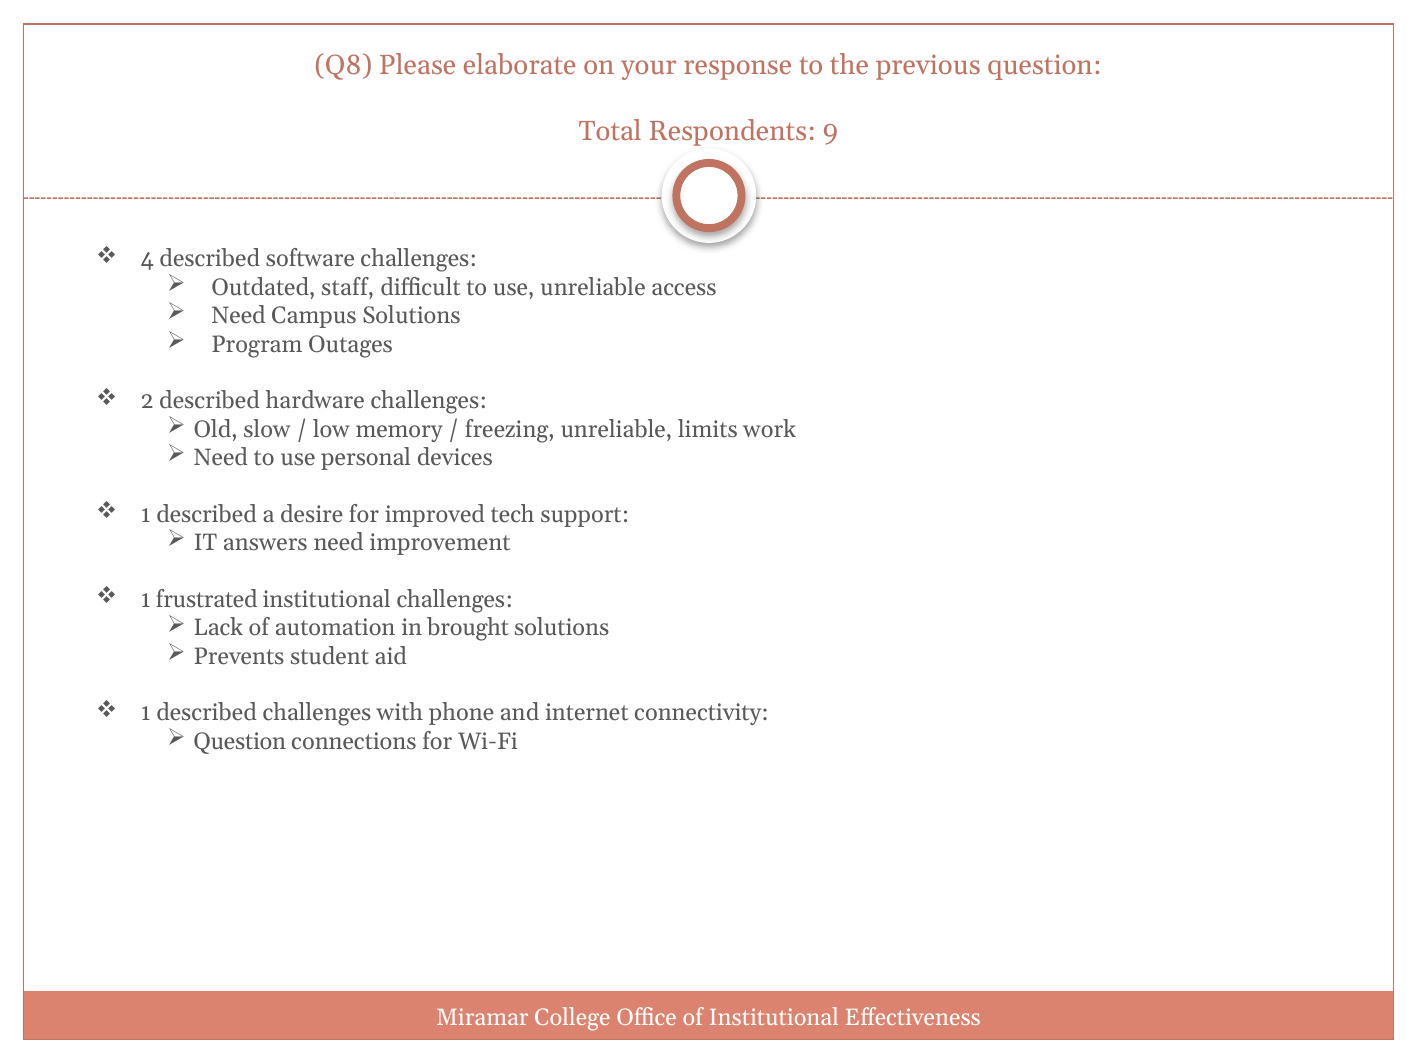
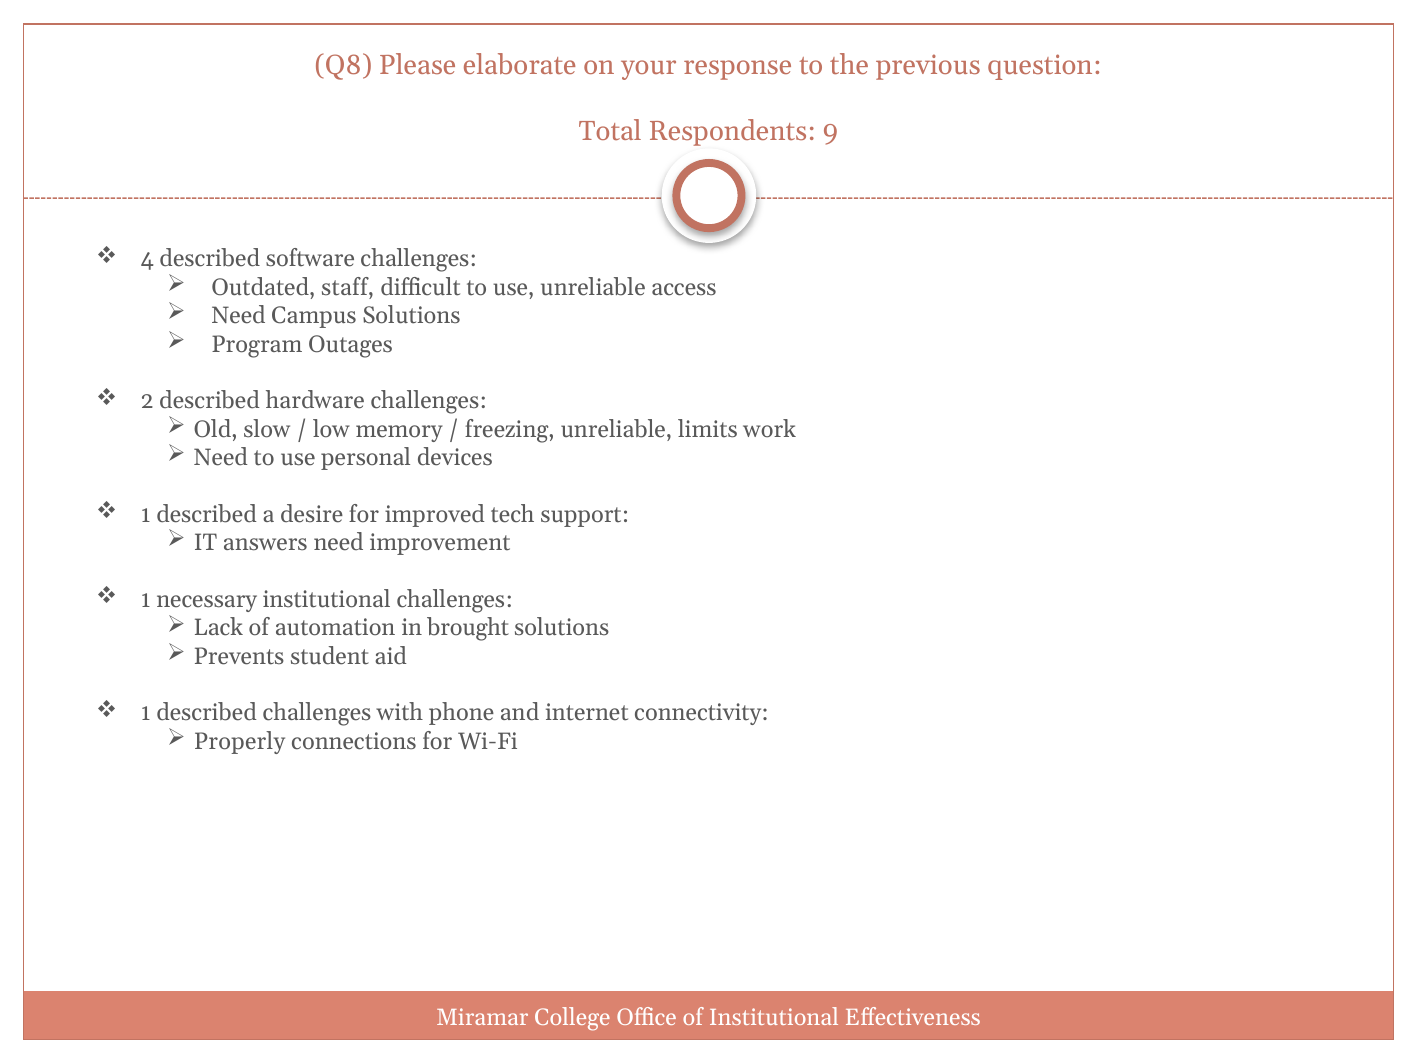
frustrated: frustrated -> necessary (207, 599)
Question: Question -> Properly (239, 741)
